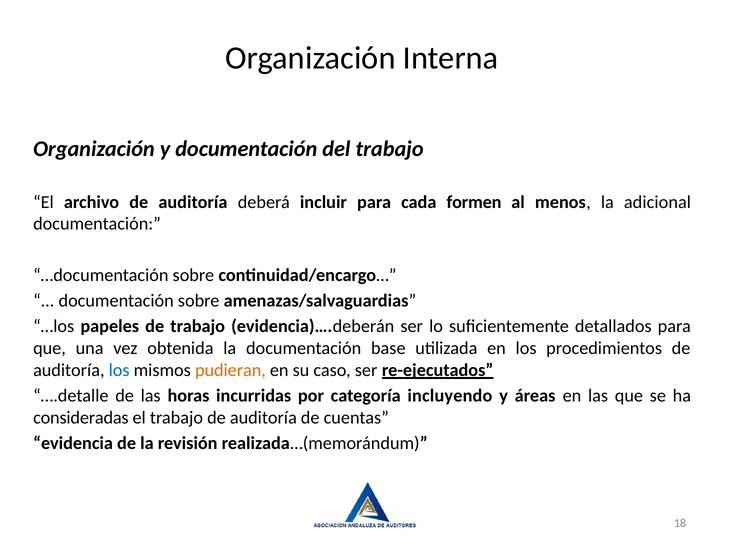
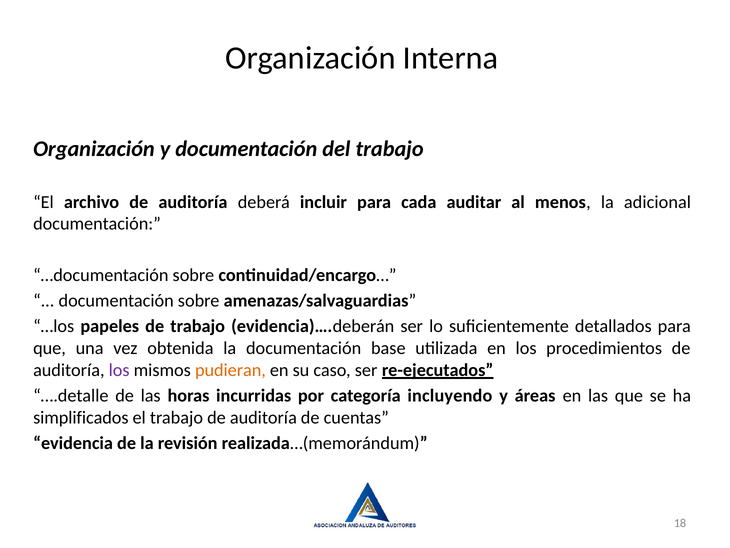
formen: formen -> auditar (474, 202)
los colour: blue -> purple (119, 370)
consideradas: consideradas -> simplificados (81, 417)
